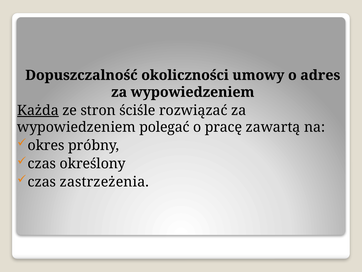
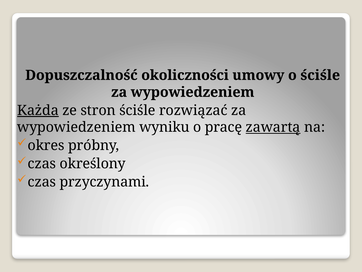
o adres: adres -> ściśle (320, 75)
polegać: polegać -> wyniku (165, 127)
zawartą underline: none -> present (273, 127)
zastrzeżenia: zastrzeżenia -> przyczynami (104, 182)
